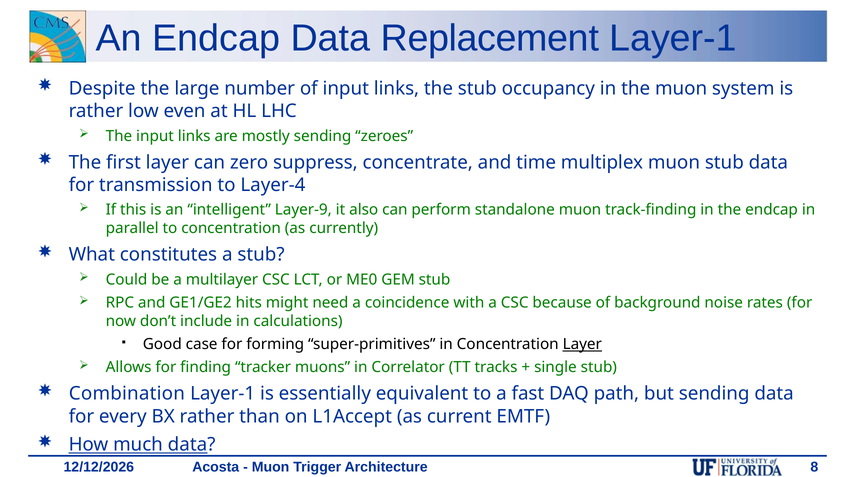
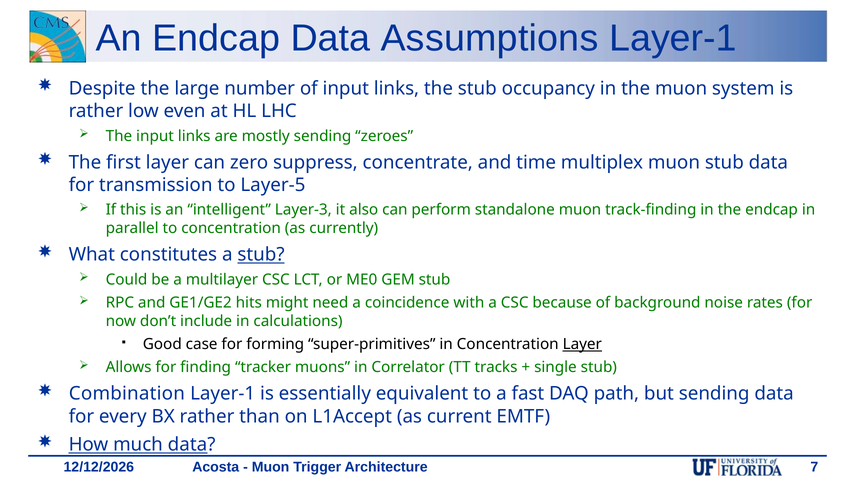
Replacement: Replacement -> Assumptions (490, 38)
Layer-4: Layer-4 -> Layer-5 (273, 185)
Layer-9: Layer-9 -> Layer-3 (303, 210)
stub underline: none -> present (261, 255)
8: 8 -> 7 (814, 467)
